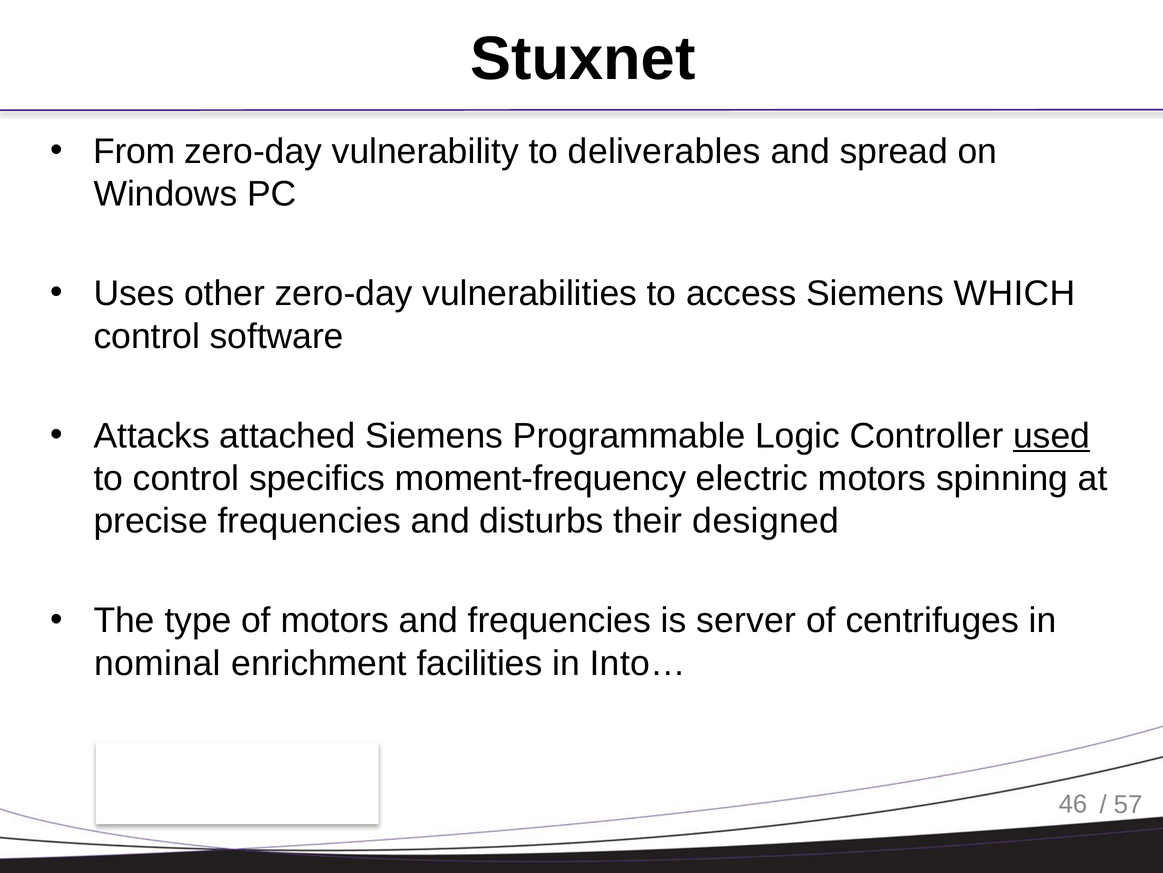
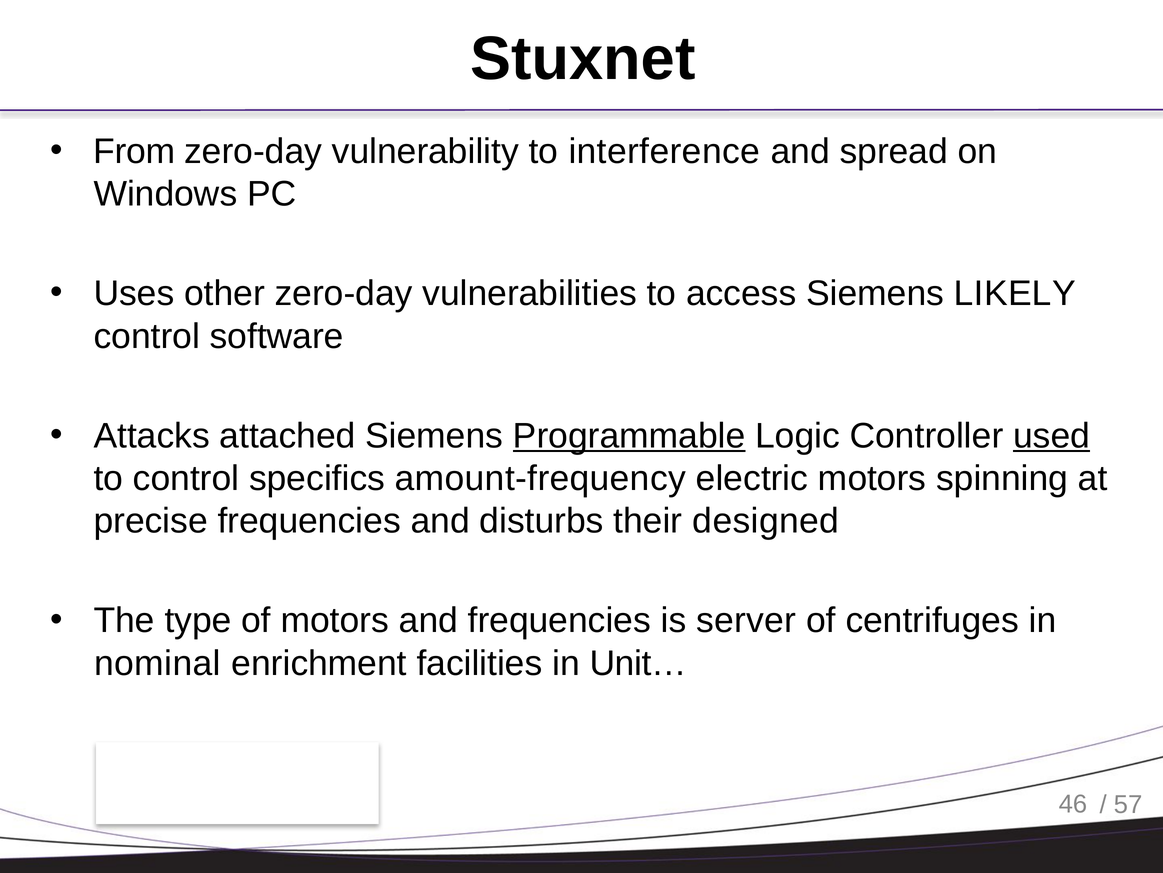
deliverables: deliverables -> interference (664, 151)
WHICH: WHICH -> LIKELY (1015, 293)
Programmable underline: none -> present (629, 435)
moment-frequency: moment-frequency -> amount-frequency (540, 478)
Into…: Into… -> Unit… (638, 663)
